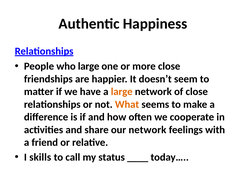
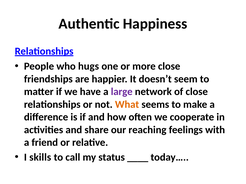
who large: large -> hugs (89, 66)
large colour: orange -> purple (122, 92)
our network: network -> reaching (147, 130)
